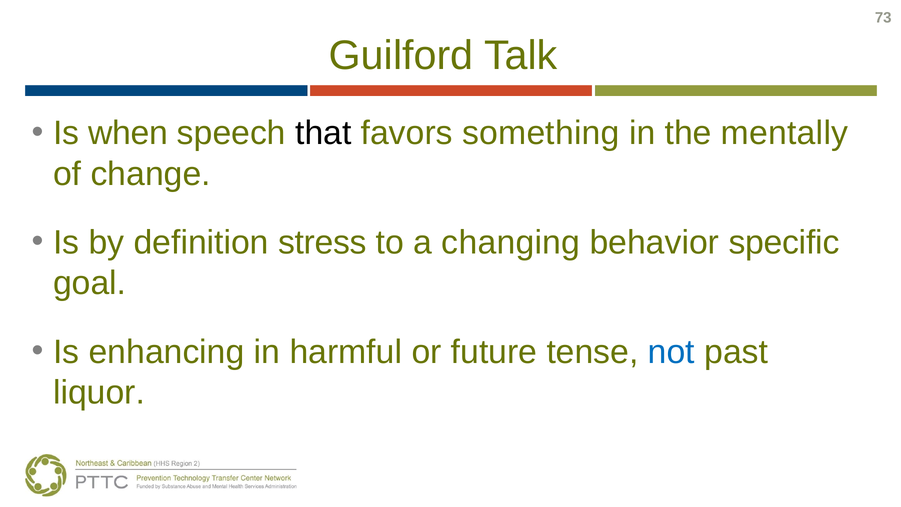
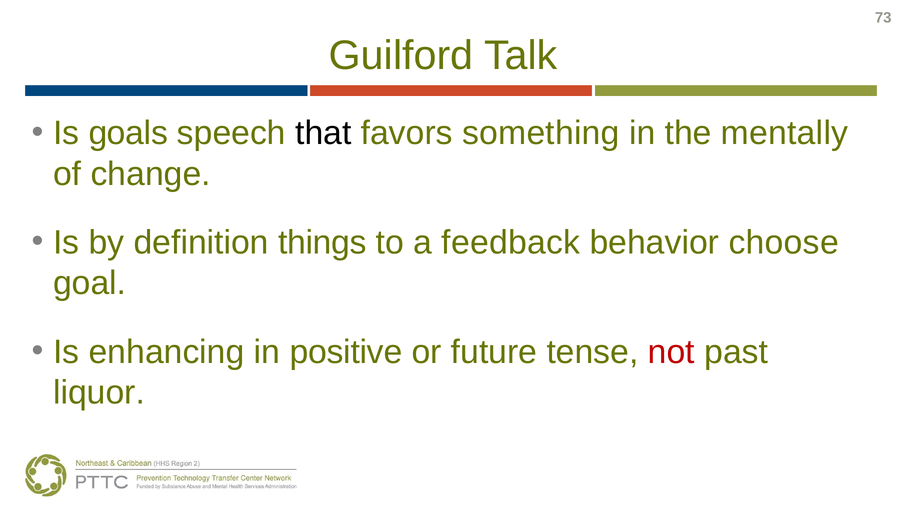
when: when -> goals (128, 133)
stress: stress -> things (322, 243)
changing: changing -> feedback (511, 243)
specific: specific -> choose (784, 243)
harmful: harmful -> positive (346, 352)
not colour: blue -> red (671, 352)
